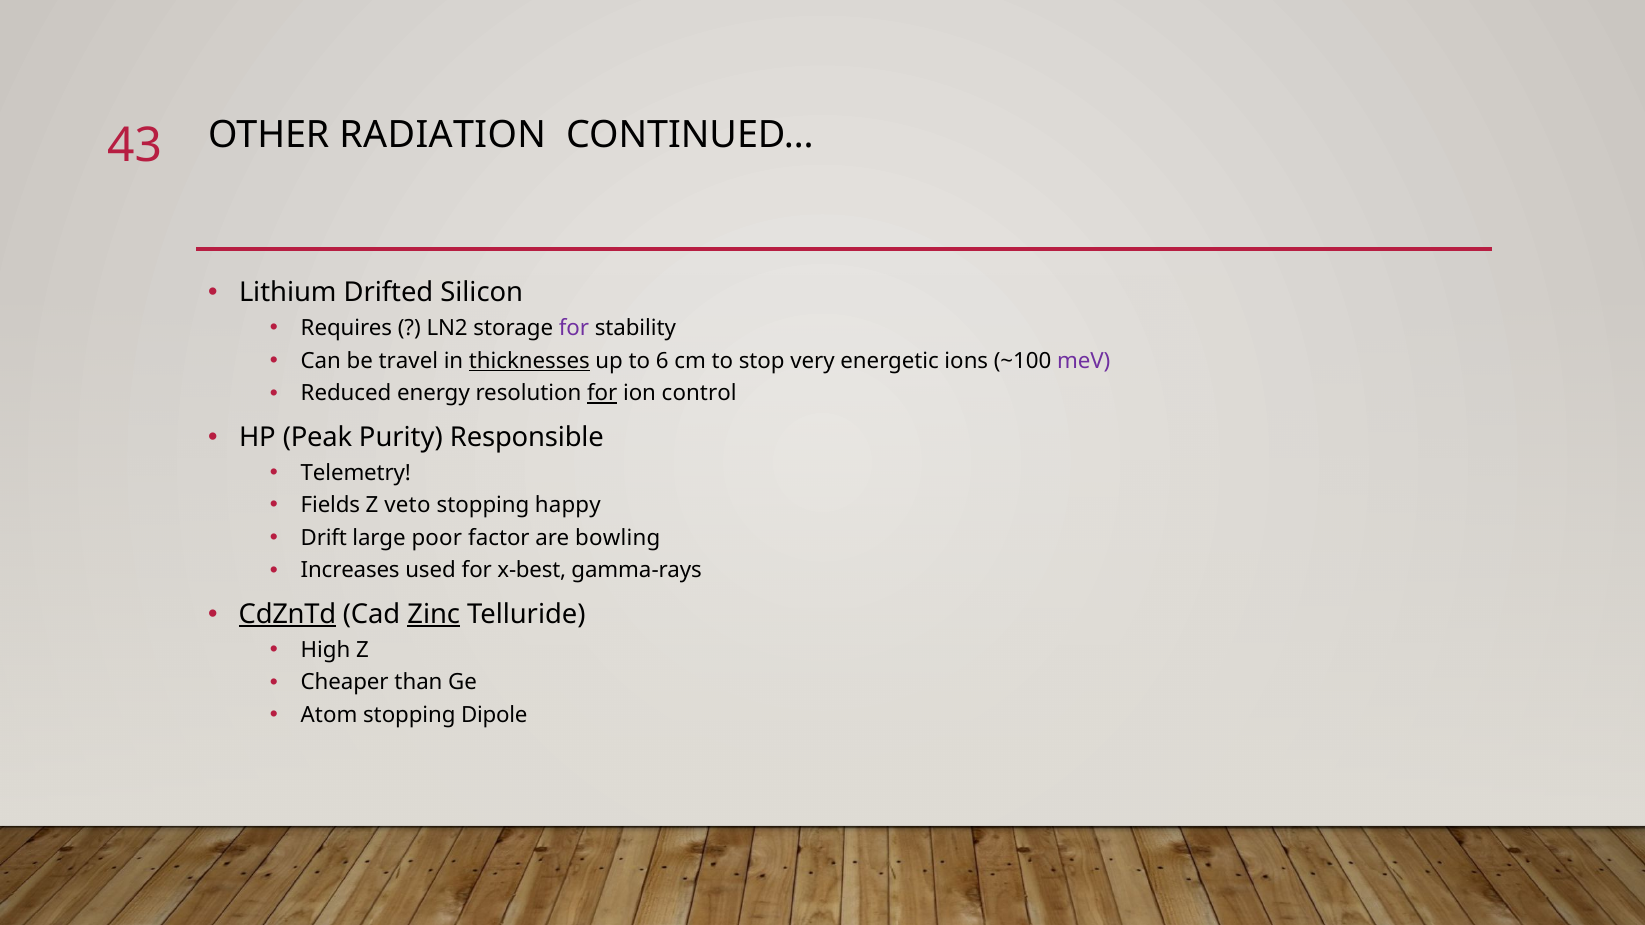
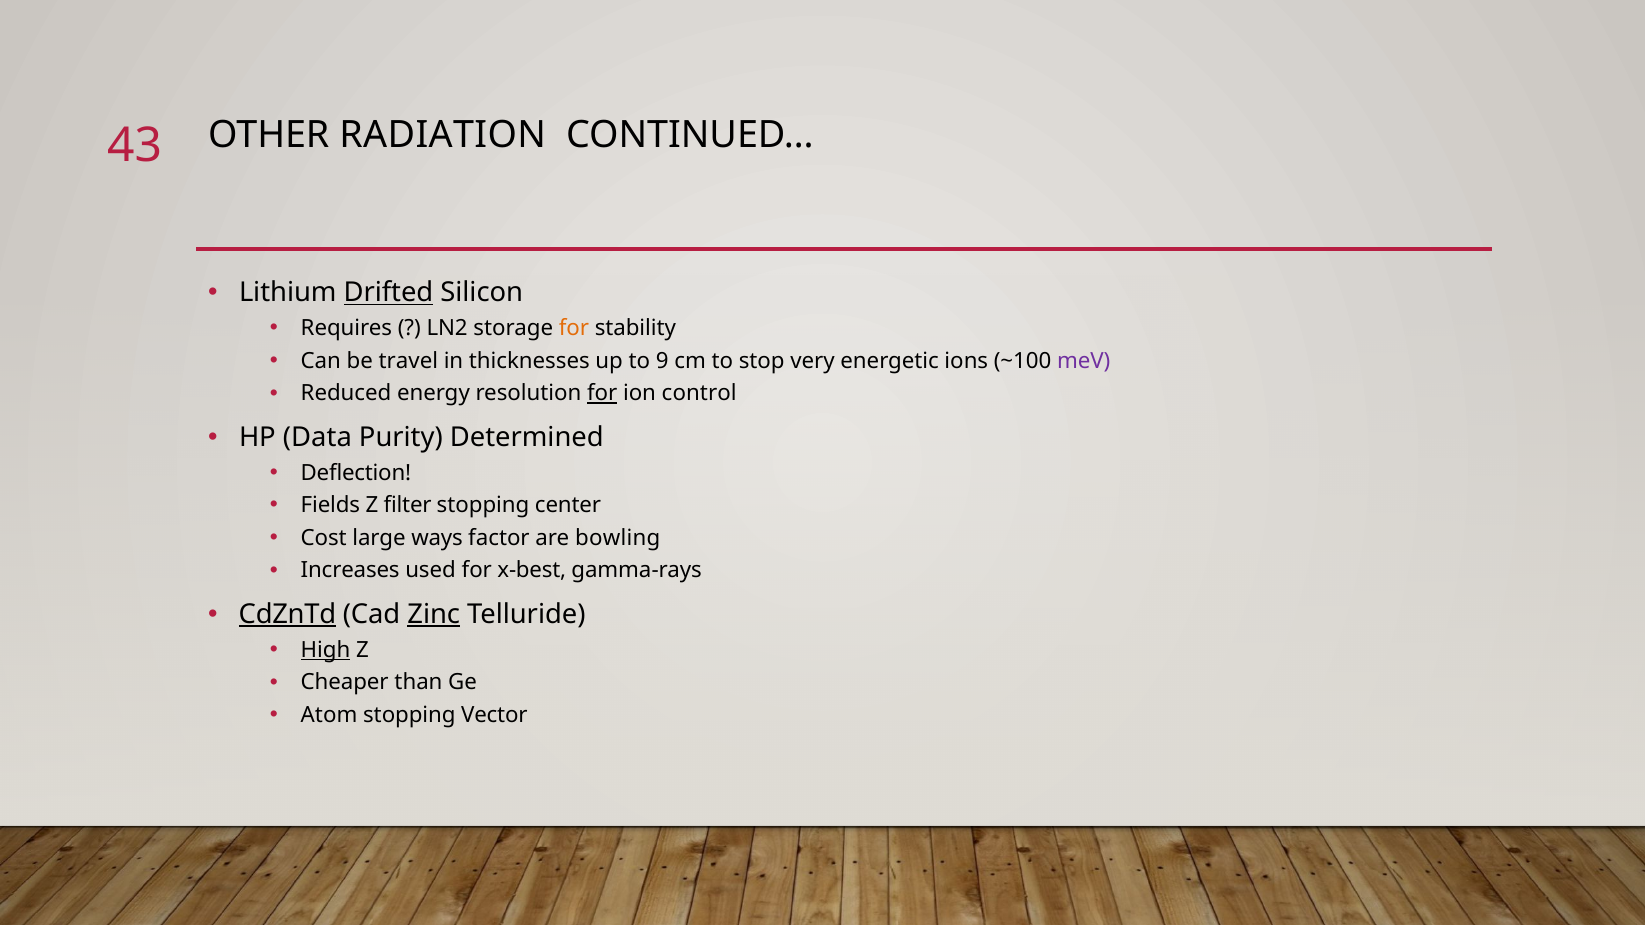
Drifted underline: none -> present (388, 293)
for colour: purple -> orange (574, 328)
thicknesses underline: present -> none (529, 361)
6: 6 -> 9 (662, 361)
Peak: Peak -> Data (317, 437)
Responsible: Responsible -> Determined (527, 437)
Telemetry: Telemetry -> Deflection (356, 473)
veto: veto -> filter (408, 505)
happy: happy -> center (568, 505)
Drift: Drift -> Cost (324, 538)
poor: poor -> ways (437, 538)
High underline: none -> present (326, 650)
Dipole: Dipole -> Vector (494, 715)
